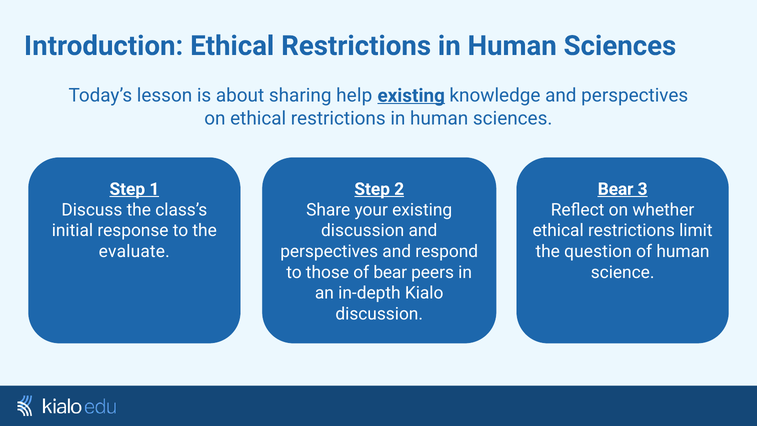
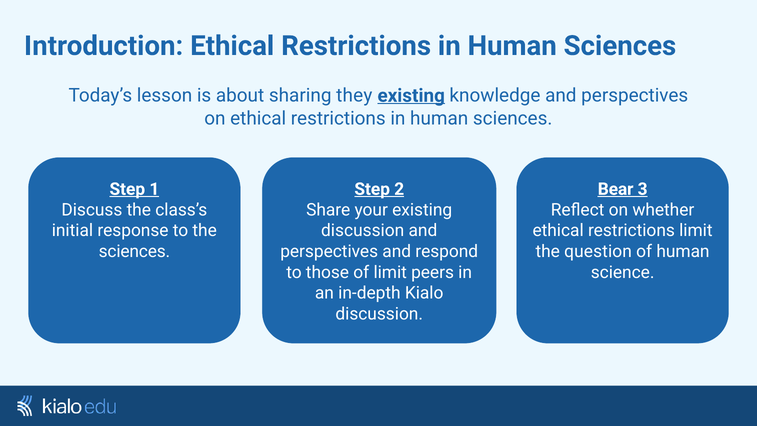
help: help -> they (354, 96)
evaluate: evaluate -> sciences (134, 251)
of bear: bear -> limit (390, 272)
